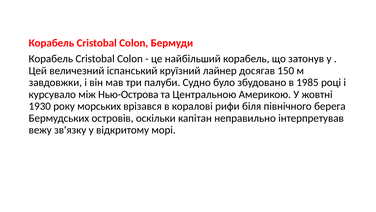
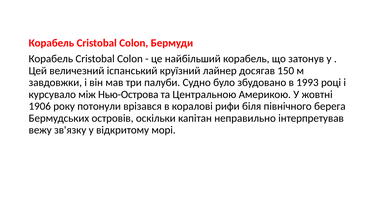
1985: 1985 -> 1993 (307, 82)
1930: 1930 -> 1906 (40, 106)
морських: морських -> потонули (99, 106)
